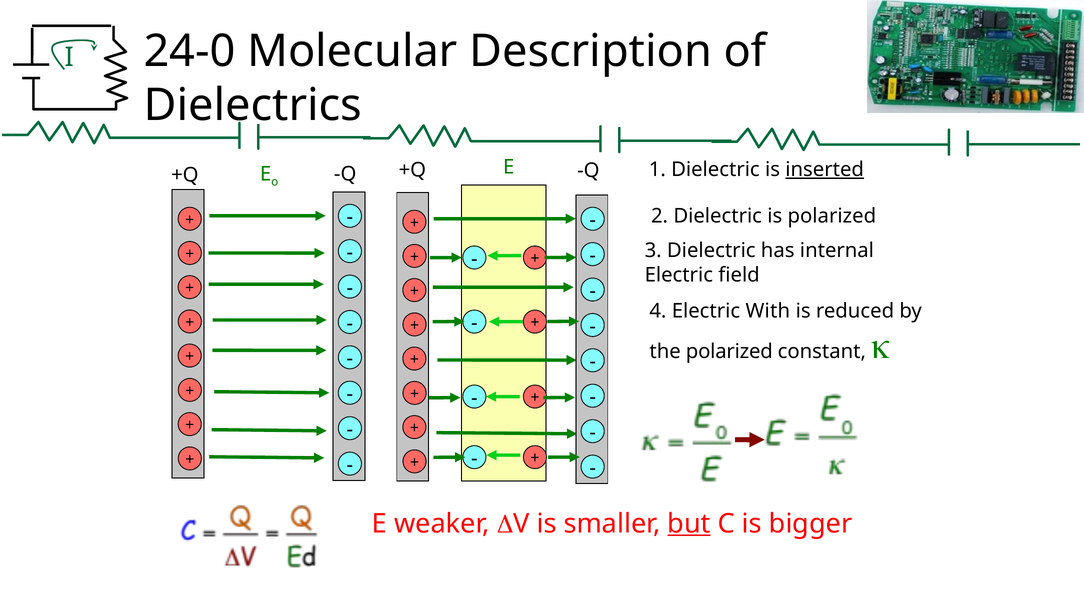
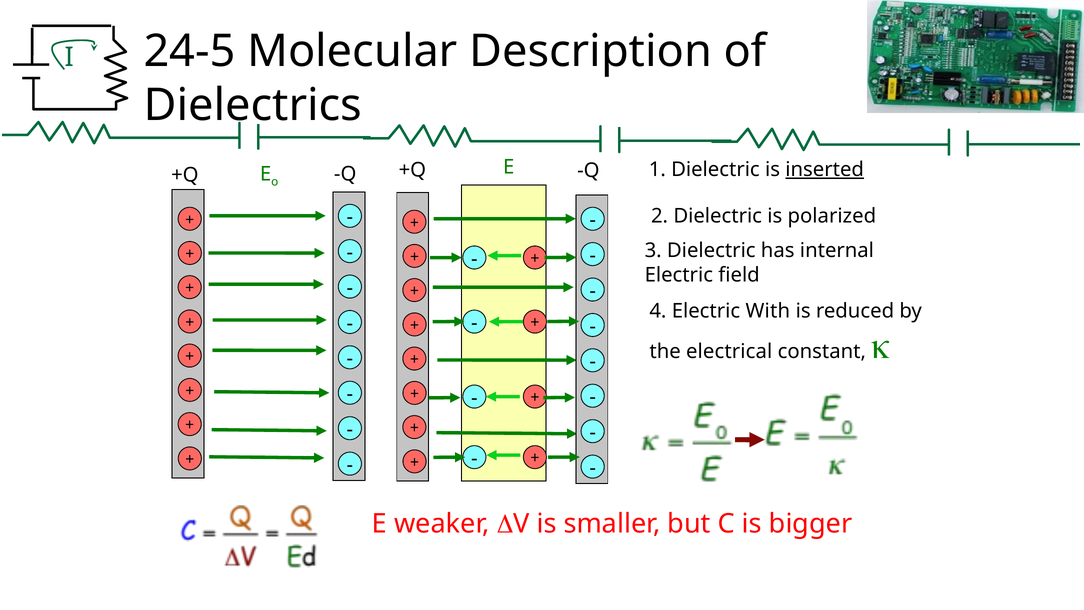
24-0: 24-0 -> 24-5 (190, 51)
the polarized: polarized -> electrical (729, 351)
but underline: present -> none (689, 523)
